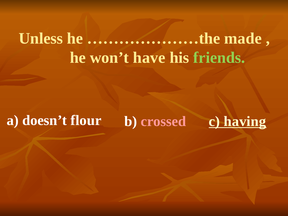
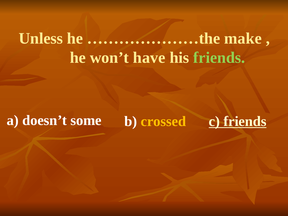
made: made -> make (243, 38)
flour: flour -> some (86, 120)
crossed colour: pink -> yellow (163, 121)
c having: having -> friends (245, 121)
